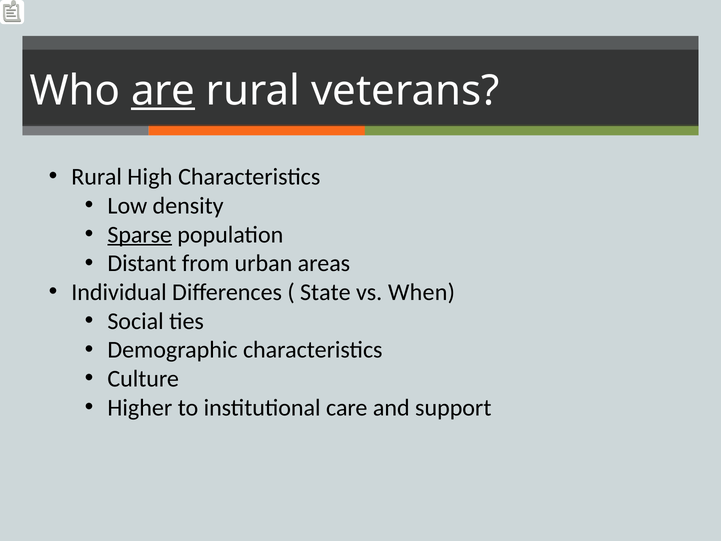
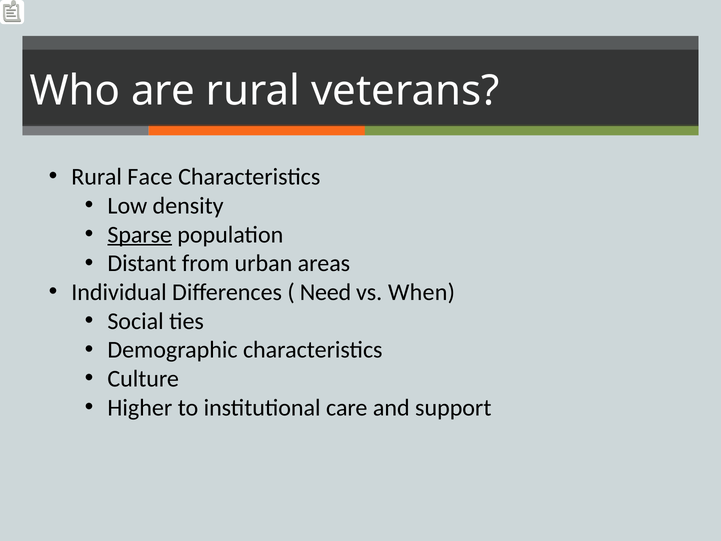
are underline: present -> none (163, 91)
High: High -> Face (150, 177)
State: State -> Need (325, 292)
